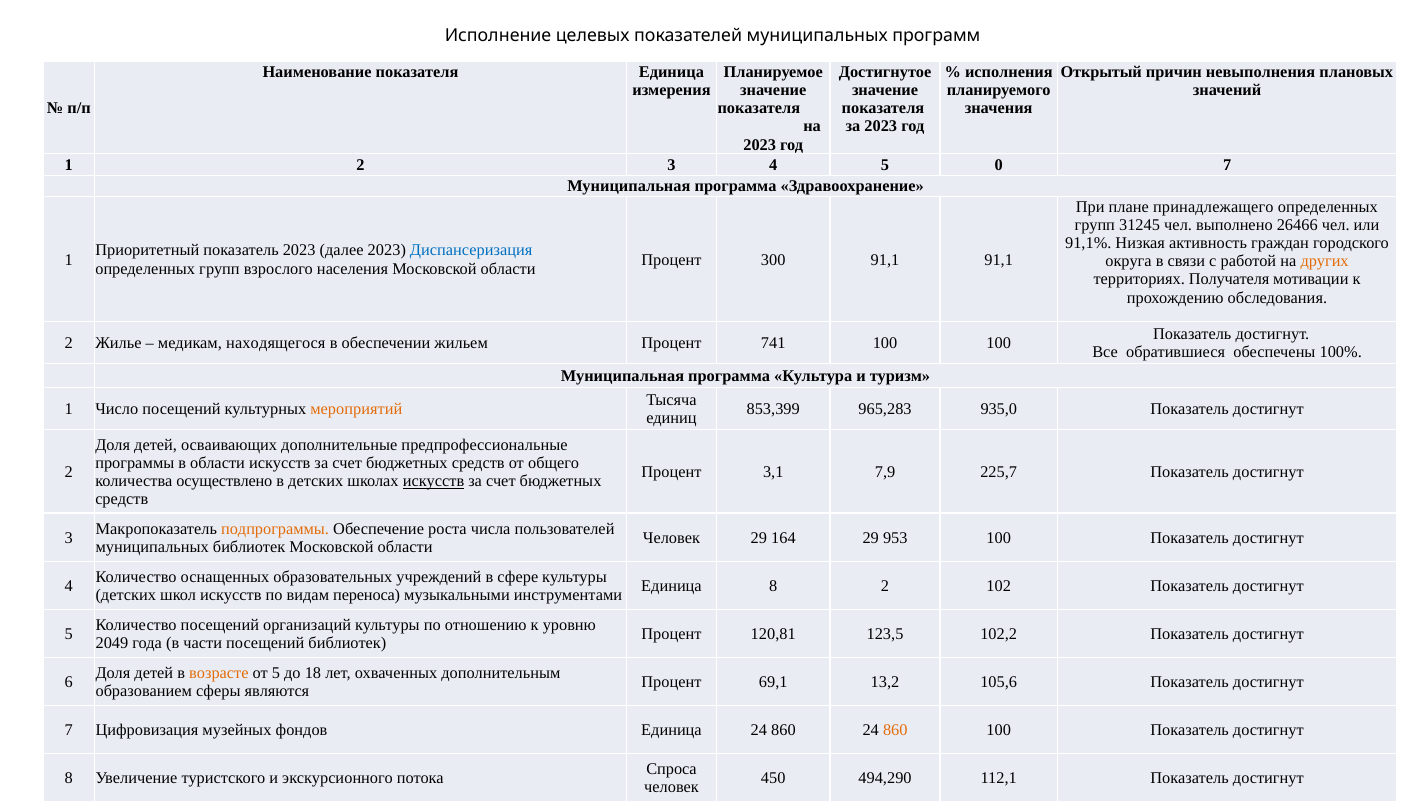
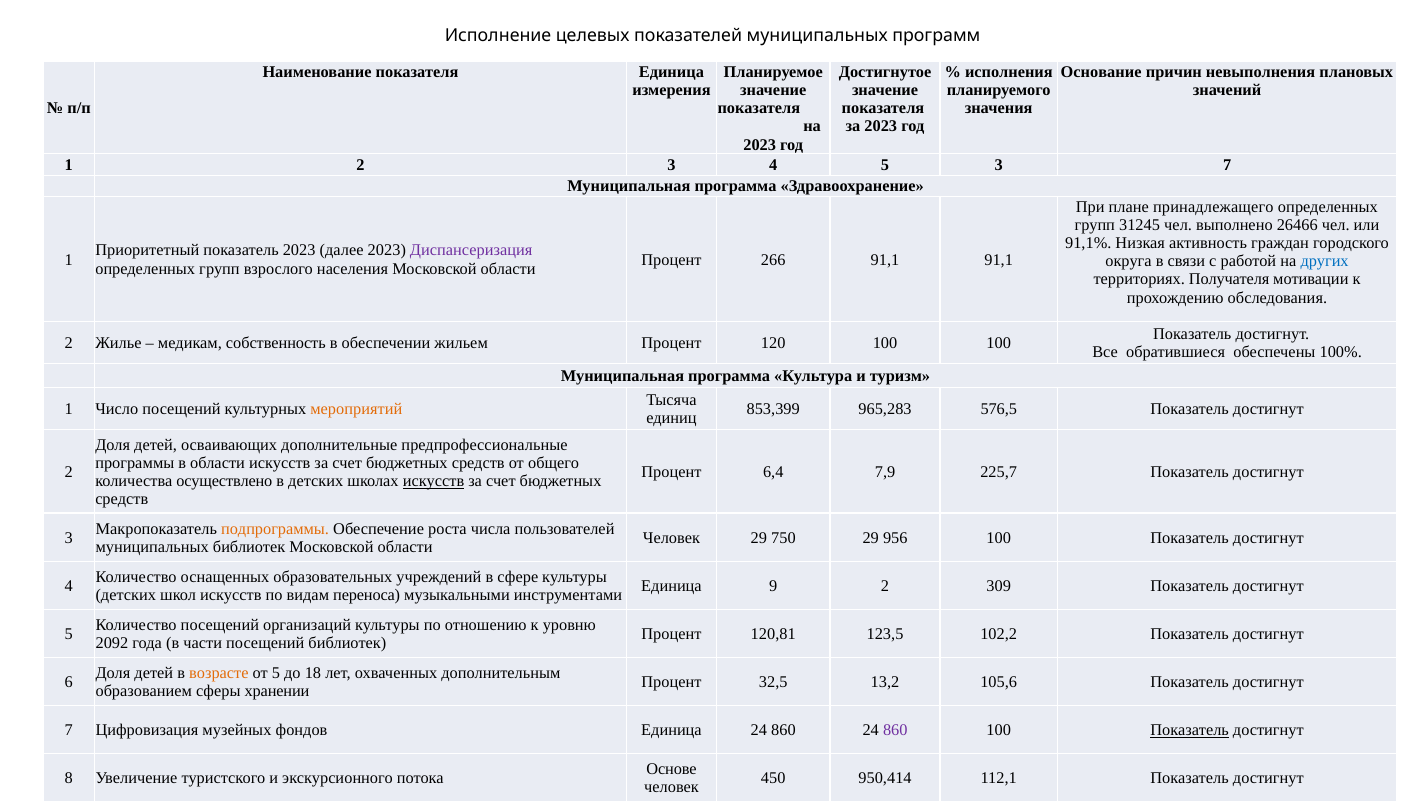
Открытый: Открытый -> Основание (1101, 72)
5 0: 0 -> 3 (999, 165)
Диспансеризация colour: blue -> purple (471, 251)
300: 300 -> 266 (773, 260)
других colour: orange -> blue (1325, 261)
находящегося: находящегося -> собственность (276, 343)
741: 741 -> 120 (773, 343)
935,0: 935,0 -> 576,5 (999, 409)
3,1: 3,1 -> 6,4 (773, 472)
164: 164 -> 750 (783, 538)
953: 953 -> 956 (895, 538)
Единица 8: 8 -> 9 (773, 586)
102: 102 -> 309 (999, 586)
2049: 2049 -> 2092 (112, 643)
69,1: 69,1 -> 32,5 (773, 682)
являются: являются -> хранении (277, 691)
860 colour: orange -> purple (895, 730)
Показатель underline: none -> present (1190, 730)
Спроса: Спроса -> Основе (672, 769)
494,290: 494,290 -> 950,414 (885, 778)
